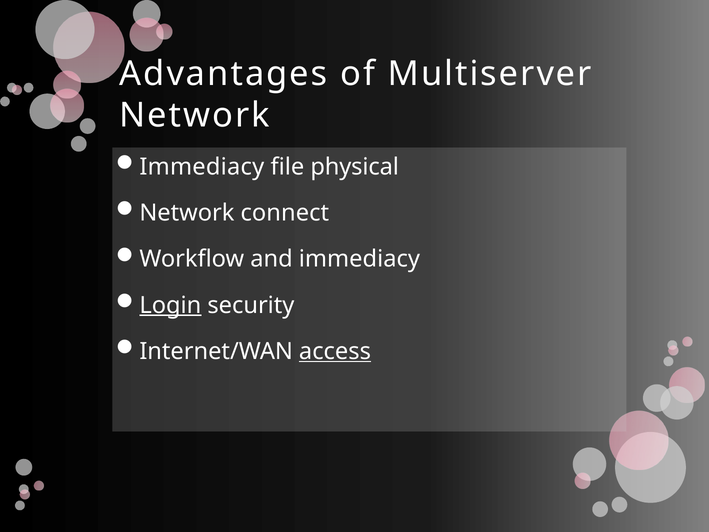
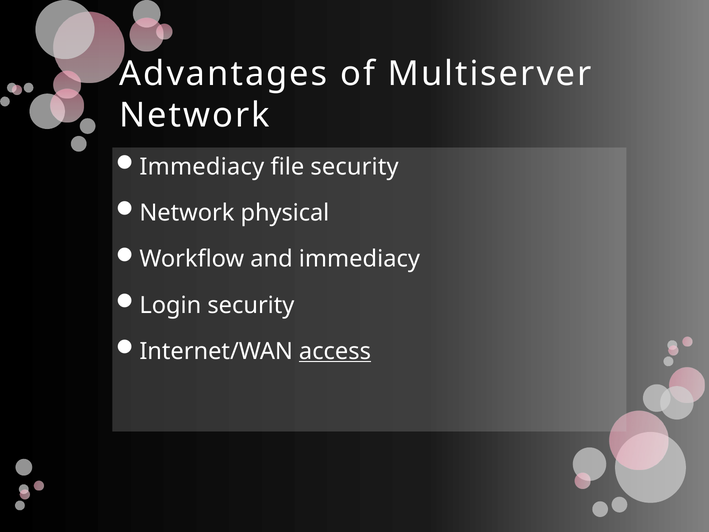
file physical: physical -> security (355, 167)
connect: connect -> physical (285, 213)
Login underline: present -> none (170, 305)
